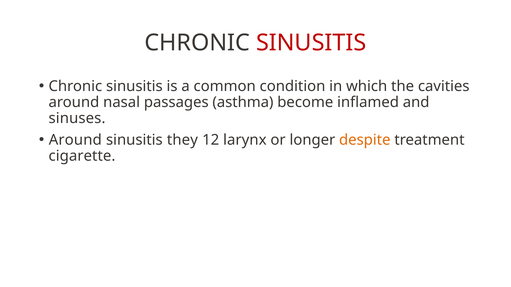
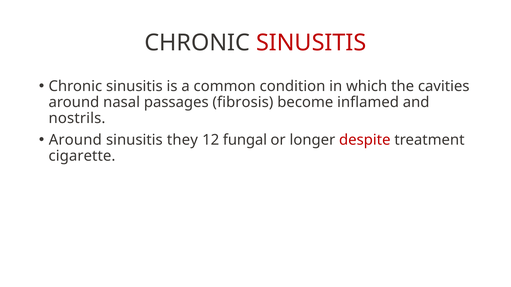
asthma: asthma -> fibrosis (243, 102)
sinuses: sinuses -> nostrils (77, 119)
larynx: larynx -> fungal (245, 140)
despite colour: orange -> red (365, 140)
